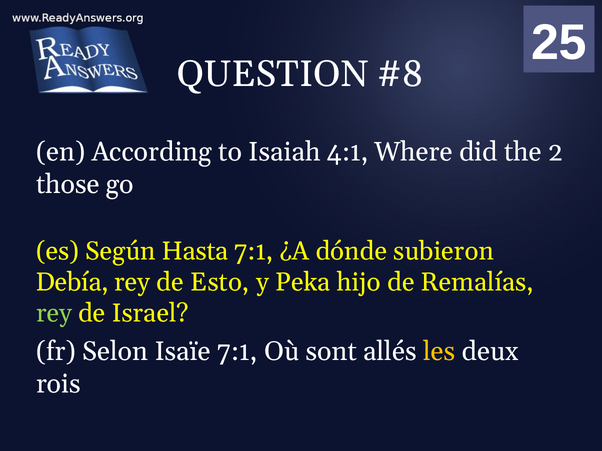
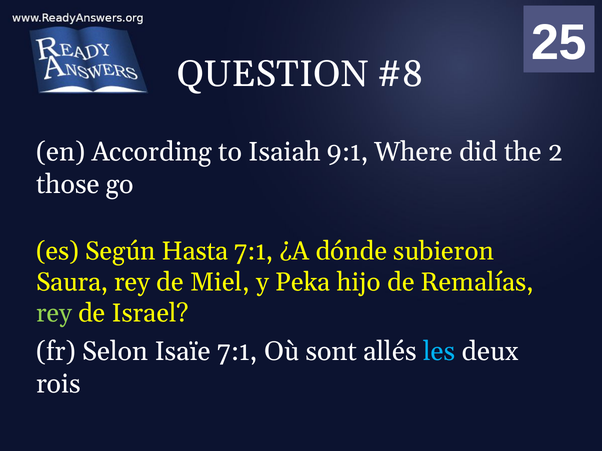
4:1: 4:1 -> 9:1 (348, 152)
Debía: Debía -> Saura (72, 283)
Esto: Esto -> Miel (220, 283)
les colour: yellow -> light blue (439, 352)
